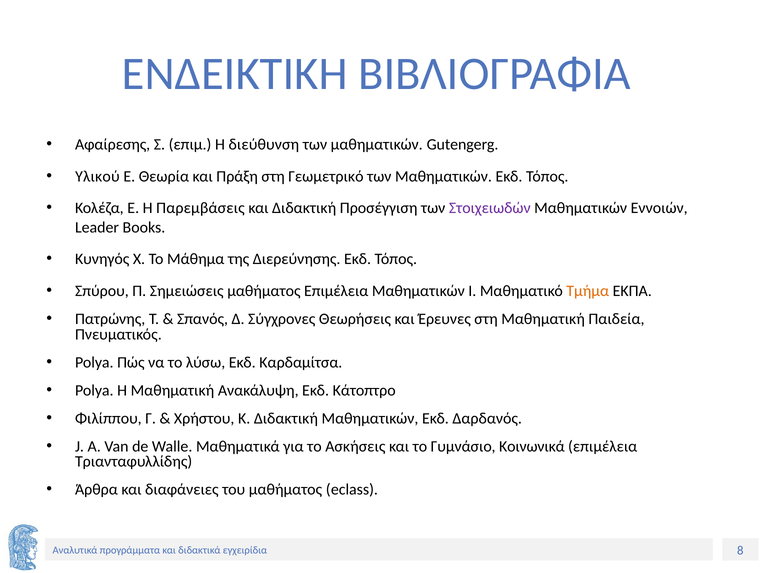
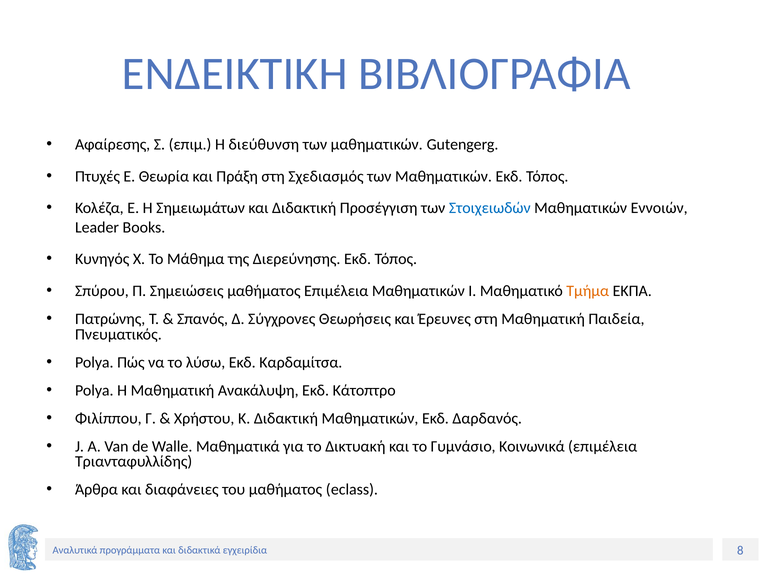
Υλικού: Υλικού -> Πτυχές (98, 176)
Γεωμετρικό: Γεωμετρικό -> Σχεδιασμός (326, 176)
Παρεμβάσεις: Παρεμβάσεις -> Σημειωμάτων (201, 208)
Στοιχειωδών colour: purple -> blue (490, 208)
Ασκήσεις: Ασκήσεις -> Δικτυακή (355, 446)
